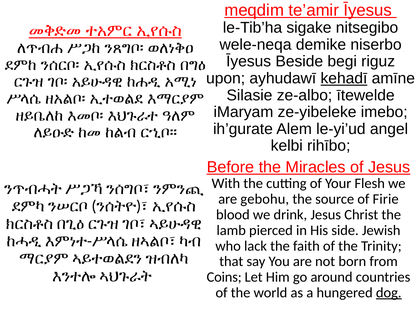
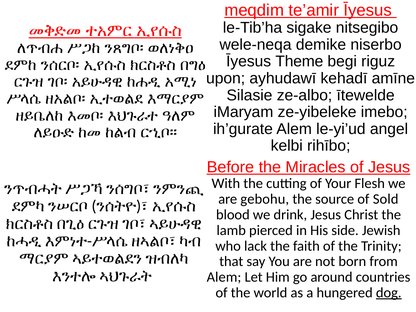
Beside: Beside -> Theme (299, 61)
kehadī underline: present -> none (344, 78)
Firie: Firie -> Sold (386, 199)
Coins: Coins -> Alem (224, 277)
